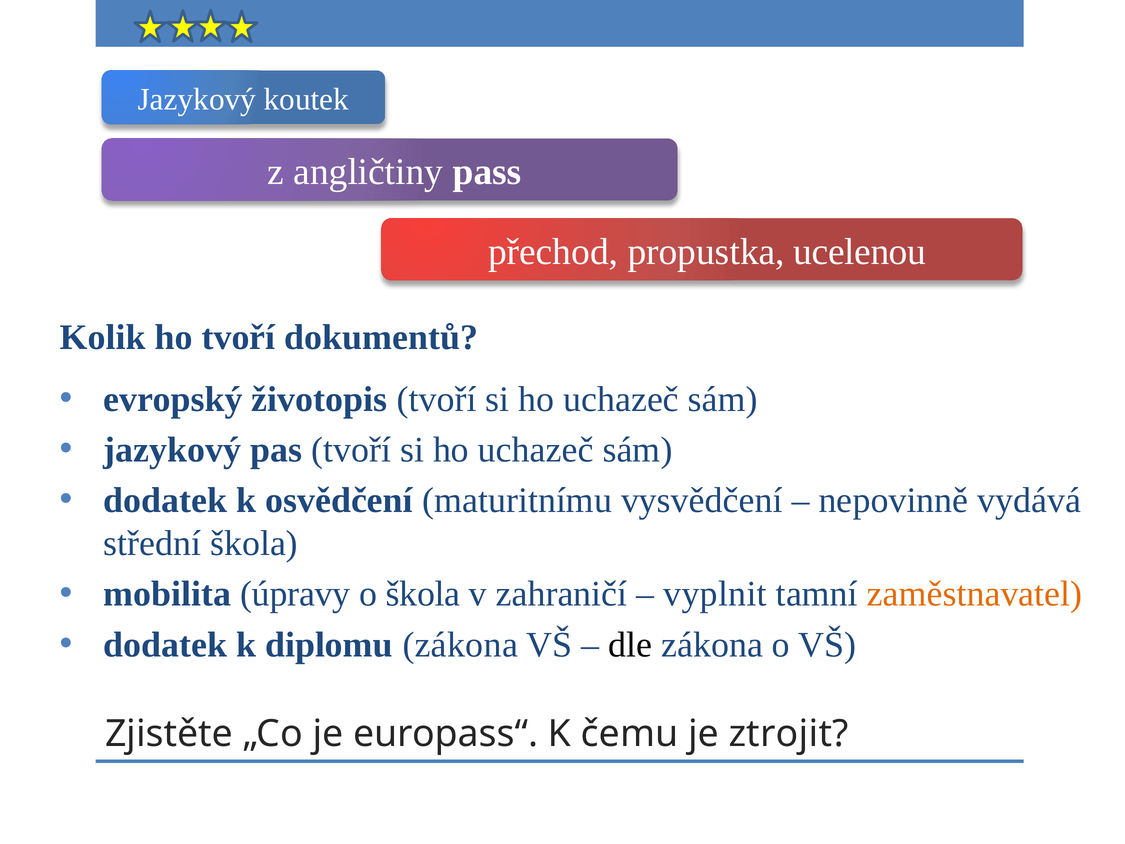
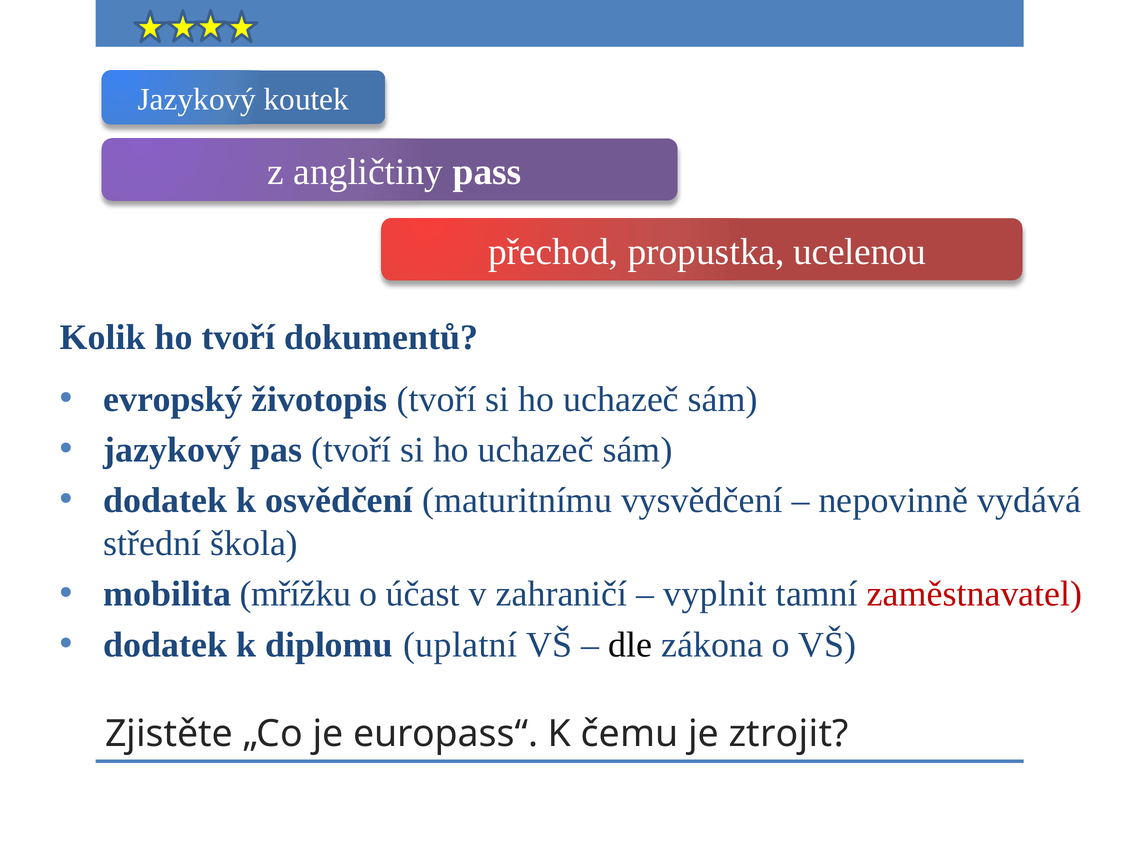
úpravy: úpravy -> mřížku (295, 594)
o škola: škola -> účast (423, 594)
zaměstnavatel colour: orange -> red (975, 594)
diplomu zákona: zákona -> uplatní (460, 644)
